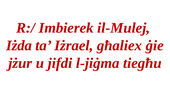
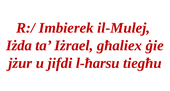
l-jiġma: l-jiġma -> l-ħarsu (98, 63)
